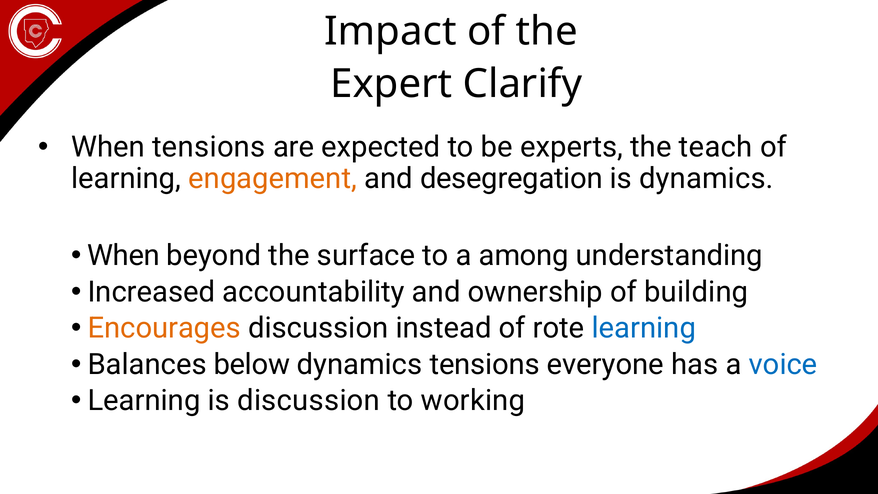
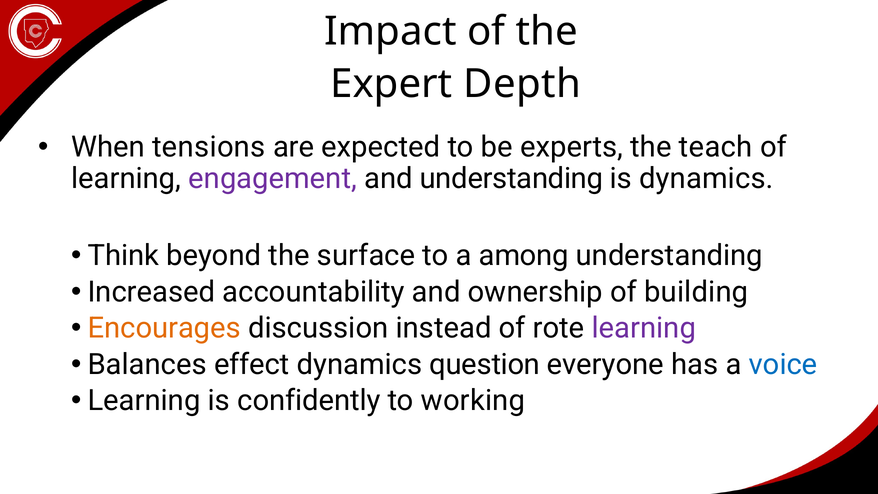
Clarify: Clarify -> Depth (522, 84)
engagement colour: orange -> purple (273, 179)
and desegregation: desegregation -> understanding (511, 179)
When: When -> Think (123, 256)
learning colour: blue -> purple (644, 328)
below: below -> effect (252, 364)
dynamics tensions: tensions -> question (485, 364)
is discussion: discussion -> confidently (309, 400)
